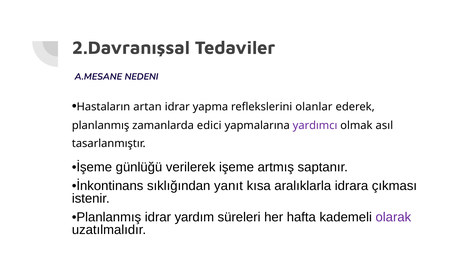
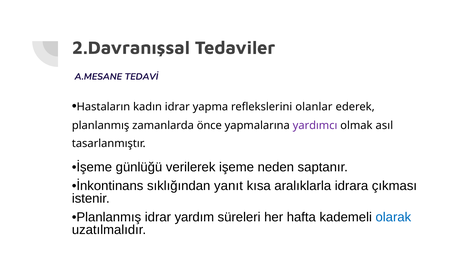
NEDENI: NEDENI -> TEDAVİ (141, 77)
artan: artan -> kadın (148, 107)
edici: edici -> önce (209, 125)
artmış: artmış -> neden (276, 167)
olarak colour: purple -> blue (393, 217)
